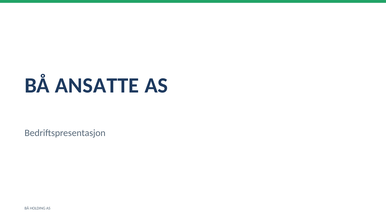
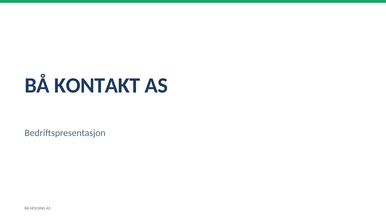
ANSATTE: ANSATTE -> KONTAKT (97, 86)
